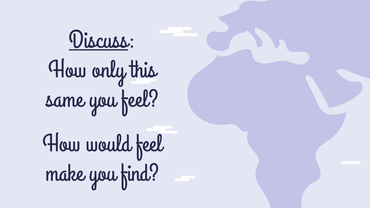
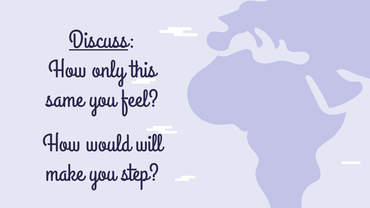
would feel: feel -> will (149, 143)
find: find -> step (140, 172)
